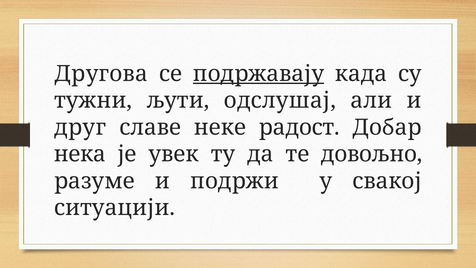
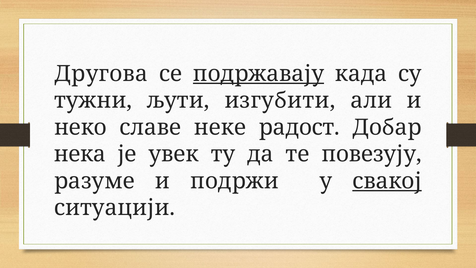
одслушај: одслушај -> изгубити (280, 100)
друг: друг -> неко (80, 127)
довољно: довољно -> повезују (372, 154)
свакој underline: none -> present (387, 181)
